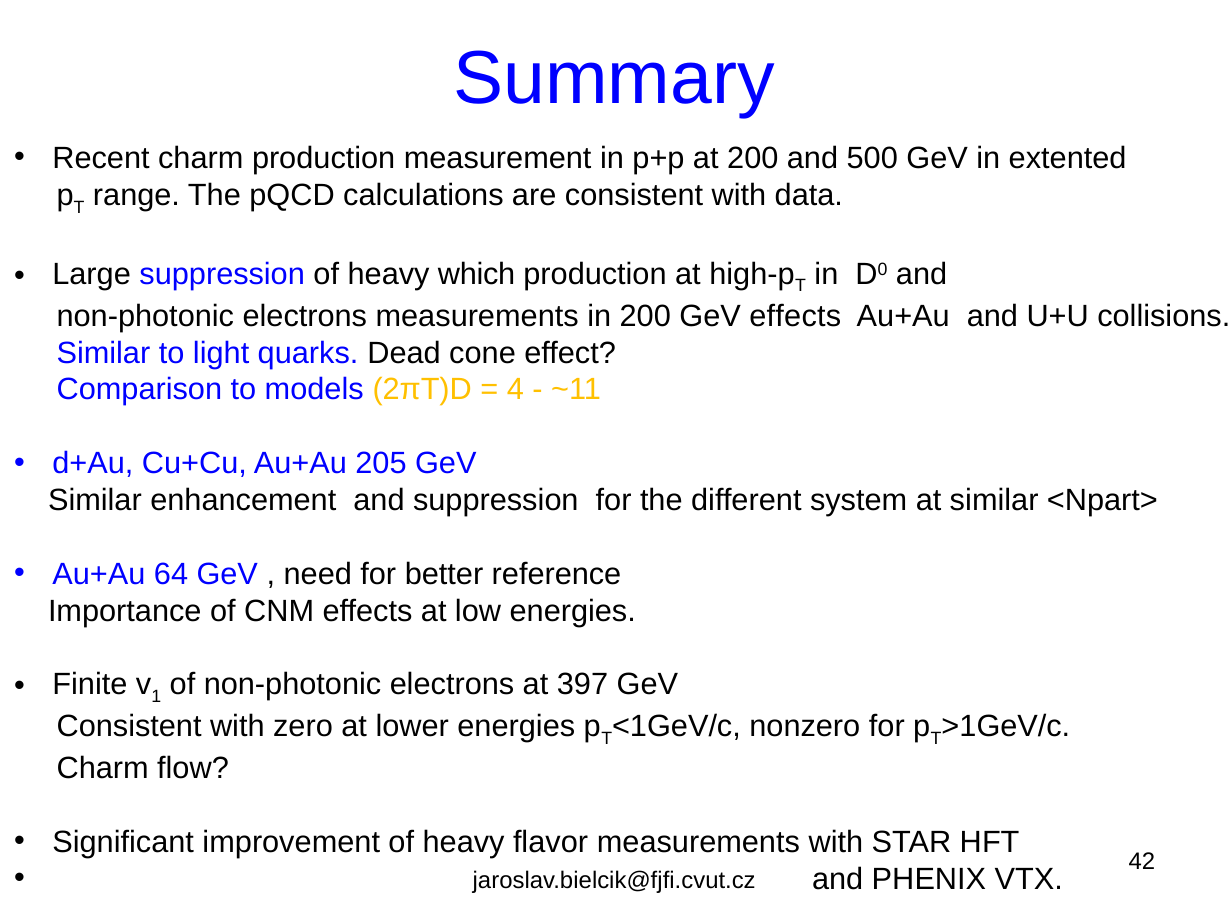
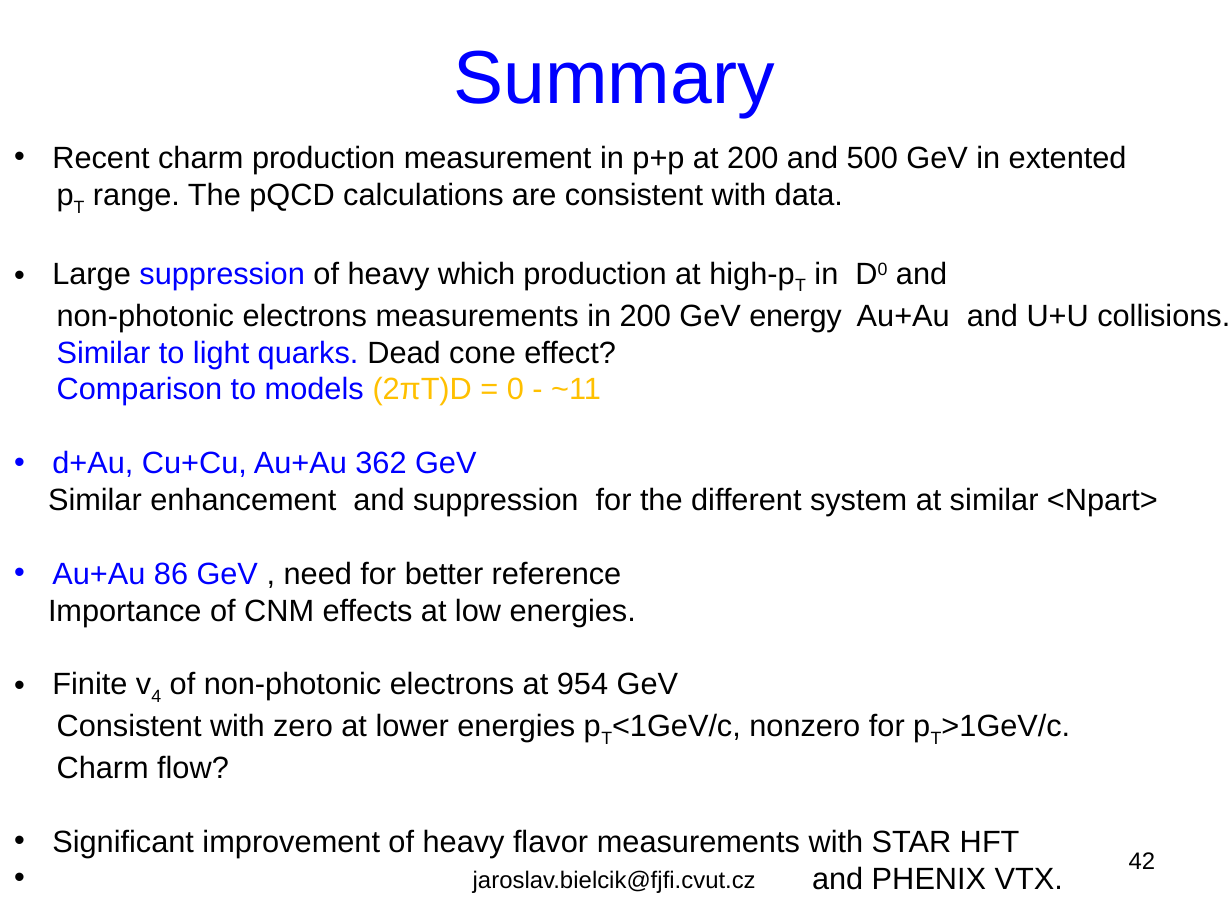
GeV effects: effects -> energy (796, 316)
4: 4 -> 0 (515, 390)
205: 205 -> 362 (381, 463)
64: 64 -> 86 (171, 574)
1: 1 -> 4 (156, 697)
397: 397 -> 954 (582, 685)
